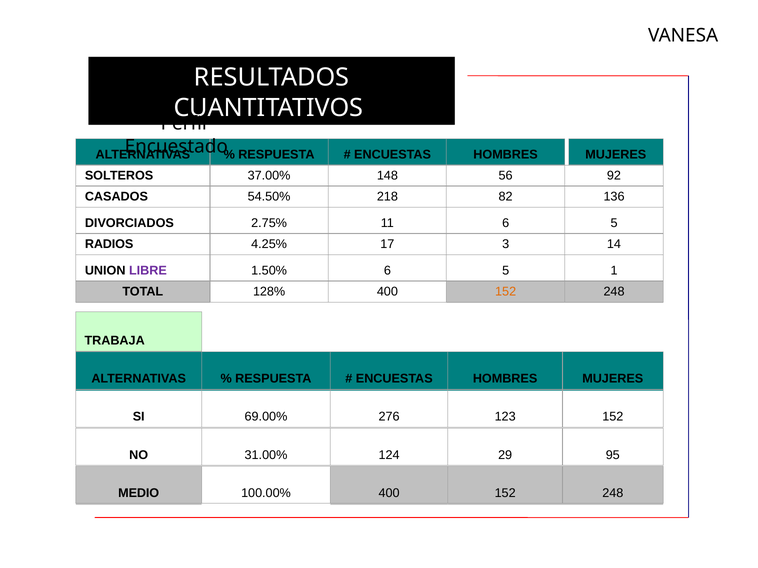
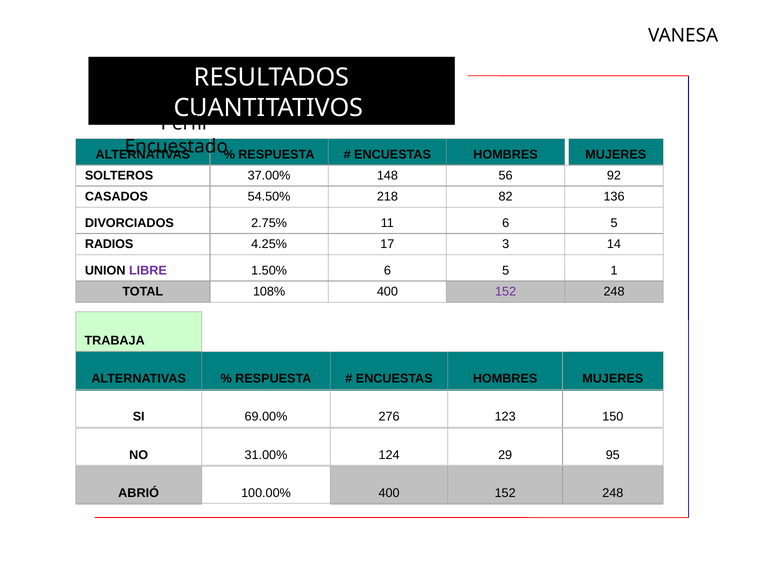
128%: 128% -> 108% (269, 292)
152 colour: orange -> purple (506, 292)
123 152: 152 -> 150 (613, 417)
MEDIO: MEDIO -> ABRIÓ (139, 493)
